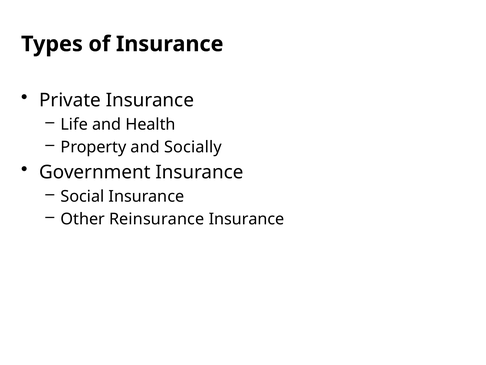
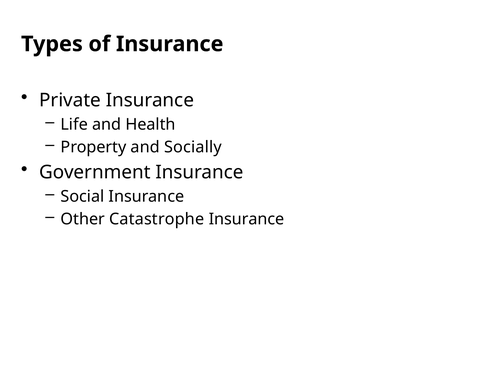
Reinsurance: Reinsurance -> Catastrophe (157, 219)
